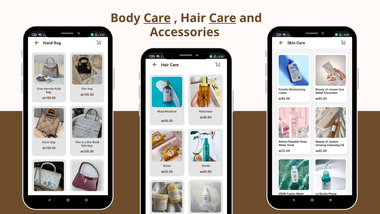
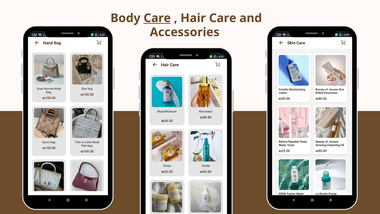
Care underline: present -> none (223, 18)
